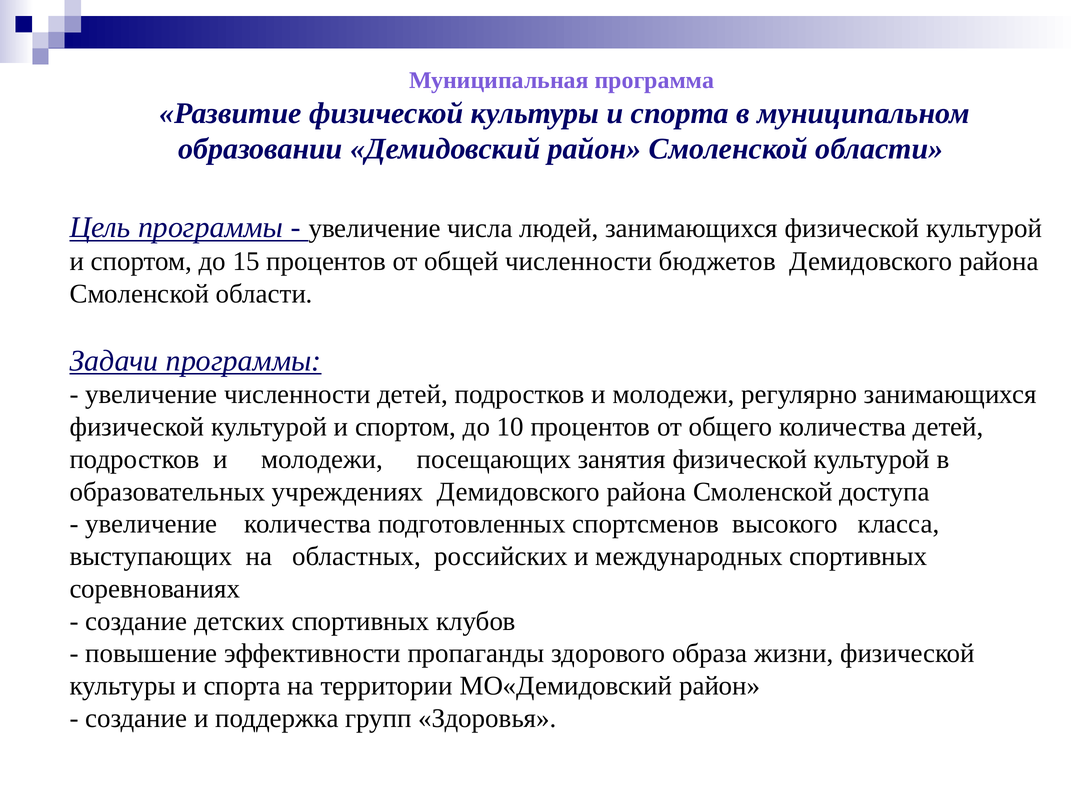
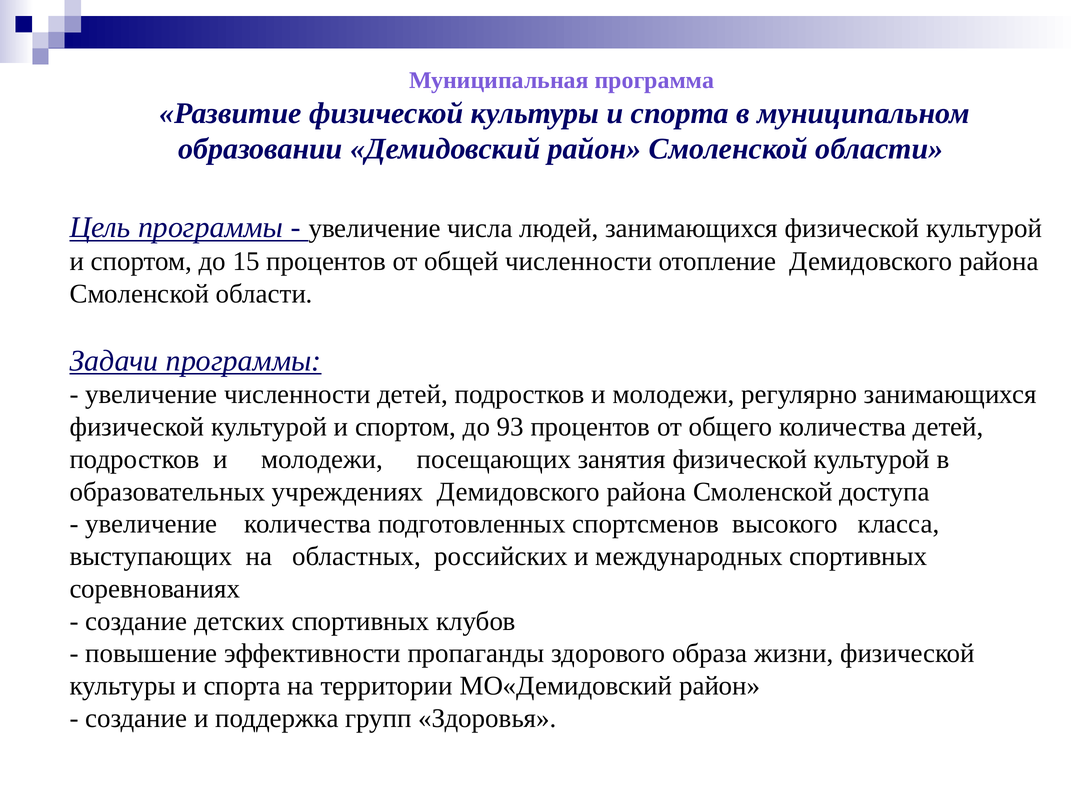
бюджетов: бюджетов -> отопление (717, 262)
10: 10 -> 93 (510, 427)
